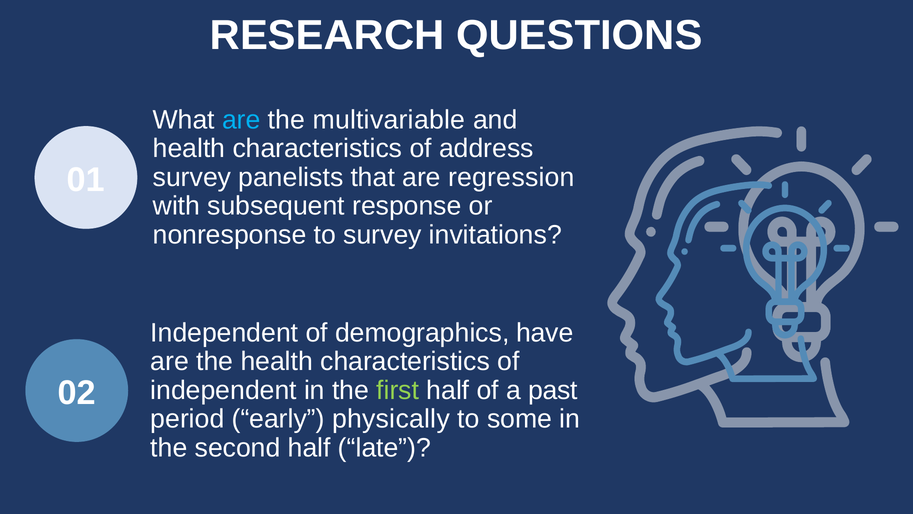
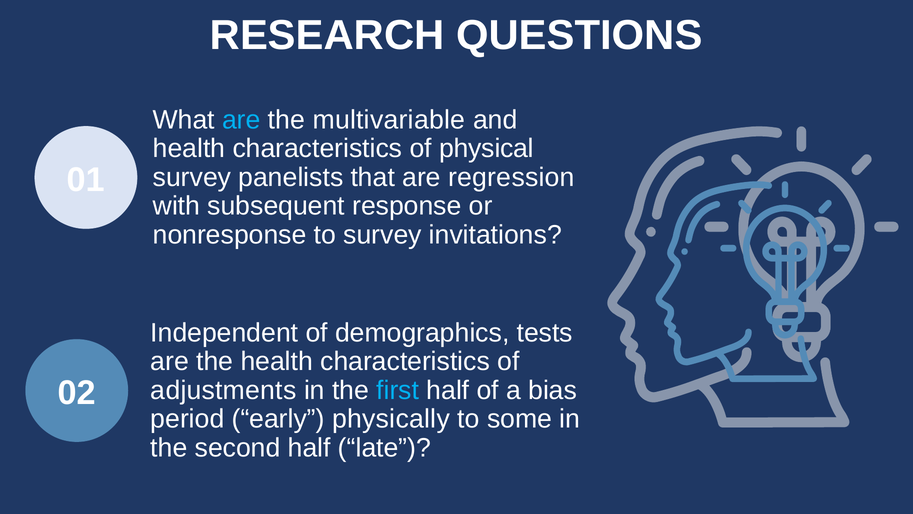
address: address -> physical (486, 148)
have: have -> tests (545, 333)
independent: independent -> adjustments (223, 390)
first colour: light green -> light blue (398, 390)
past: past -> bias (553, 390)
